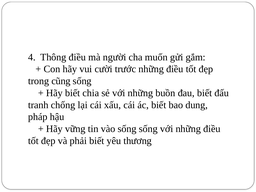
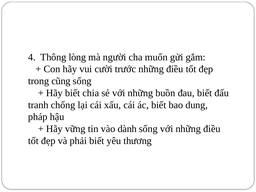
Thông điều: điều -> lòng (77, 57)
vào sống: sống -> dành (127, 129)
